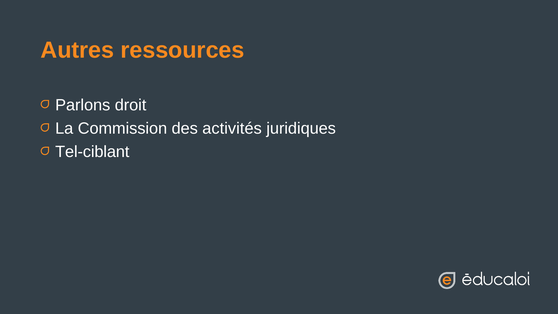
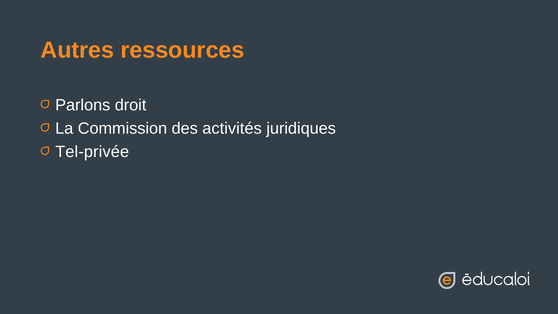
Tel-ciblant: Tel-ciblant -> Tel-privée (92, 152)
